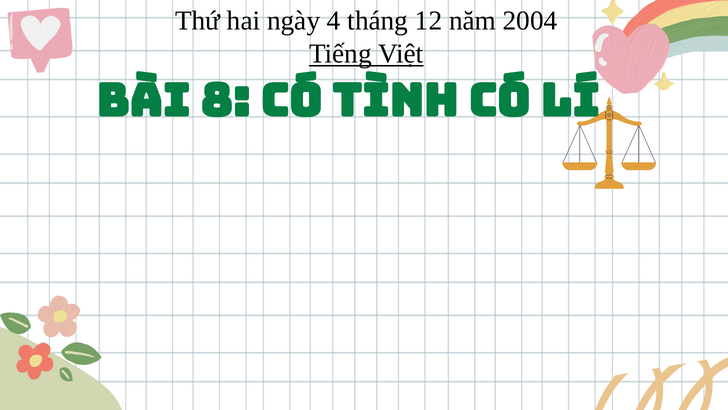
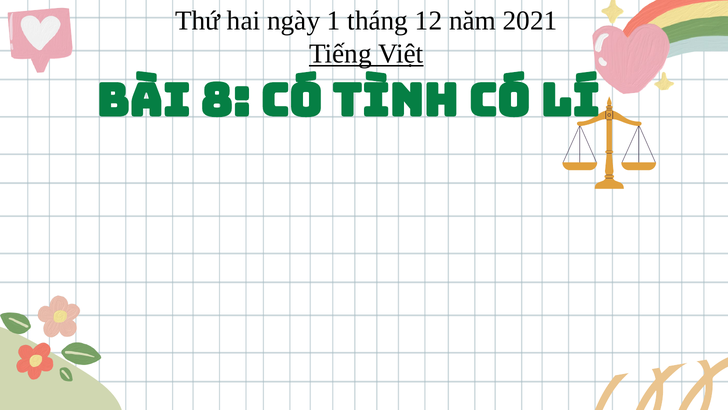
4: 4 -> 1 (334, 21)
2004: 2004 -> 2021 (530, 21)
